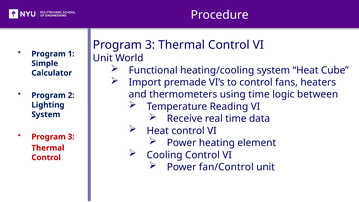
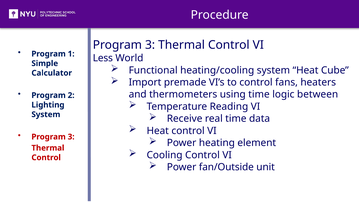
Unit: Unit -> Less (103, 58)
fan/Control: fan/Control -> fan/Outside (226, 167)
